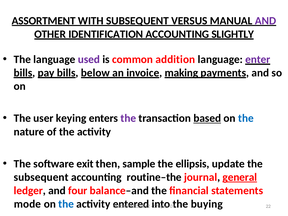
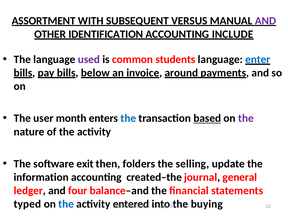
SLIGHTLY: SLIGHTLY -> INCLUDE (233, 34)
addition: addition -> students (175, 59)
enter colour: purple -> blue (258, 59)
making: making -> around (181, 73)
keying: keying -> month (71, 118)
the colour: purple -> blue (128, 118)
the colour: blue -> purple (246, 118)
sample: sample -> folders (139, 164)
ellipsis: ellipsis -> selling (192, 164)
subsequent: subsequent -> information (41, 177)
routine–the: routine–the -> created–the (154, 177)
general underline: present -> none (240, 177)
mode: mode -> typed (27, 204)
